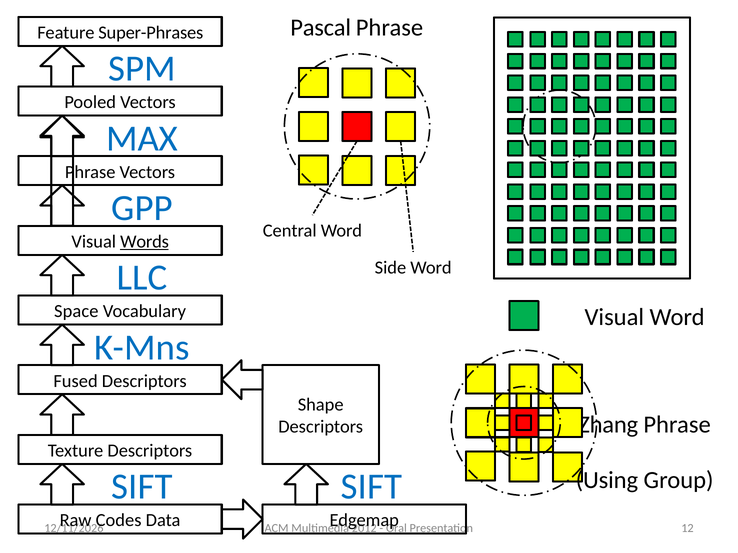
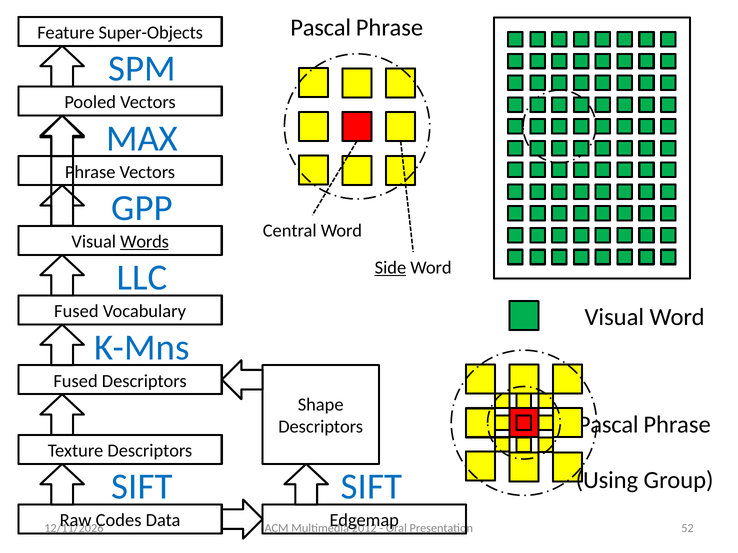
Super-Phrases: Super-Phrases -> Super-Objects (151, 33)
Side underline: none -> present (390, 268)
Space: Space -> Fused (76, 312)
Zhang: Zhang -> Pascal (608, 425)
12: 12 -> 52 (687, 528)
